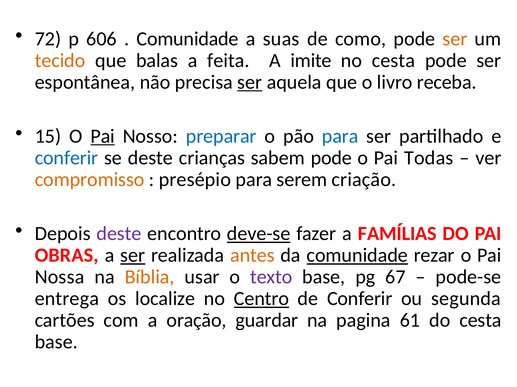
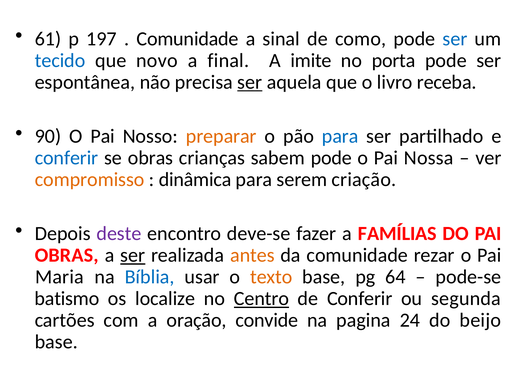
72: 72 -> 61 (48, 39)
606: 606 -> 197 (102, 39)
suas: suas -> sinal (281, 39)
ser colour: orange -> blue (455, 39)
tecido colour: orange -> blue (60, 61)
balas: balas -> novo (157, 61)
feita: feita -> final (228, 61)
no cesta: cesta -> porta (394, 61)
15: 15 -> 90 (48, 136)
Pai underline: present -> none (103, 136)
preparar colour: blue -> orange (221, 136)
se deste: deste -> obras (151, 158)
Todas: Todas -> Nossa (429, 158)
presépio: presépio -> dinâmica (195, 180)
deve-se underline: present -> none (259, 234)
comunidade underline: present -> none (357, 256)
Nossa: Nossa -> Maria (60, 277)
Bíblia colour: orange -> blue (150, 277)
texto colour: purple -> orange (271, 277)
67: 67 -> 64 (395, 277)
entrega: entrega -> batismo (67, 299)
guardar: guardar -> convide (267, 321)
61: 61 -> 24 (410, 321)
do cesta: cesta -> beijo (480, 321)
